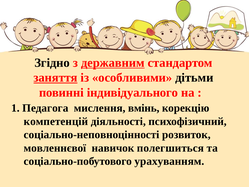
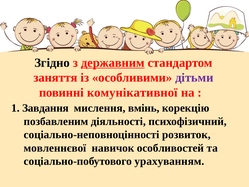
заняття underline: present -> none (56, 78)
дітьми colour: black -> purple (194, 78)
індивідуального: індивідуального -> комунікативної (132, 93)
Педагога: Педагога -> Завдання (45, 108)
компетенцій: компетенцій -> позбавленим (56, 121)
полегшиться: полегшиться -> особливостей (170, 148)
